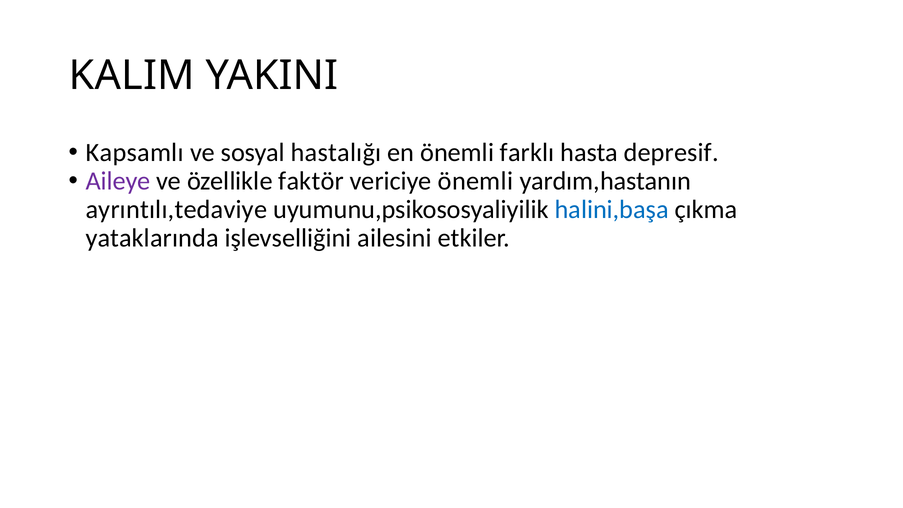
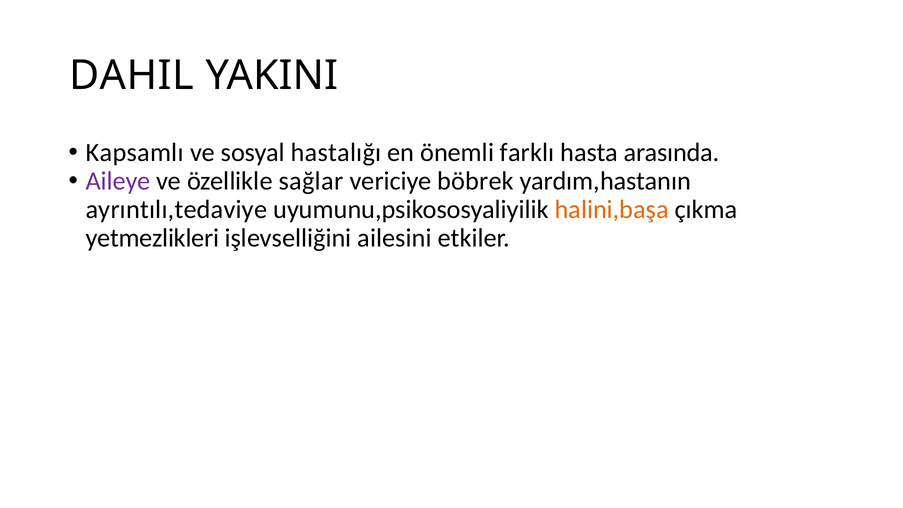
KALIM: KALIM -> DAHIL (132, 76)
depresif: depresif -> arasında (671, 153)
faktör: faktör -> sağlar (311, 181)
vericiye önemli: önemli -> böbrek (476, 181)
halini,başa colour: blue -> orange (612, 210)
yataklarında: yataklarında -> yetmezlikleri (152, 238)
